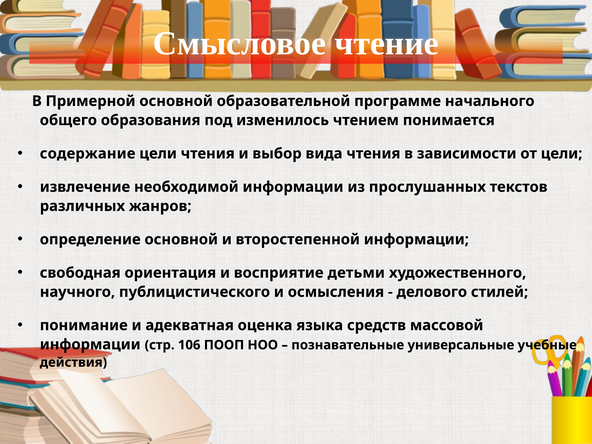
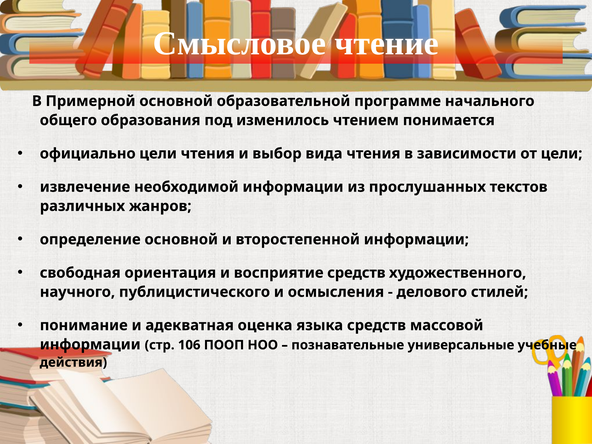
содержание: содержание -> официально (88, 154)
восприятие детьми: детьми -> средств (356, 273)
